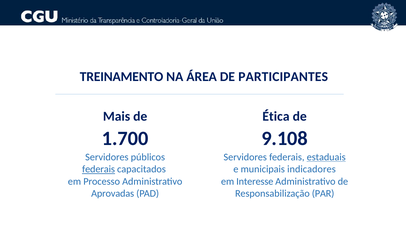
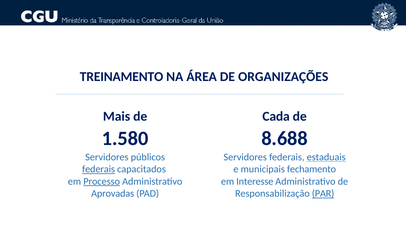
PARTICIPANTES: PARTICIPANTES -> ORGANIZAÇÕES (283, 77)
Ética: Ética -> Cada (276, 117)
1.700: 1.700 -> 1.580 (125, 139)
9.108: 9.108 -> 8.688 (285, 139)
indicadores: indicadores -> fechamento (312, 170)
Processo underline: none -> present (102, 182)
PAR underline: none -> present (323, 194)
